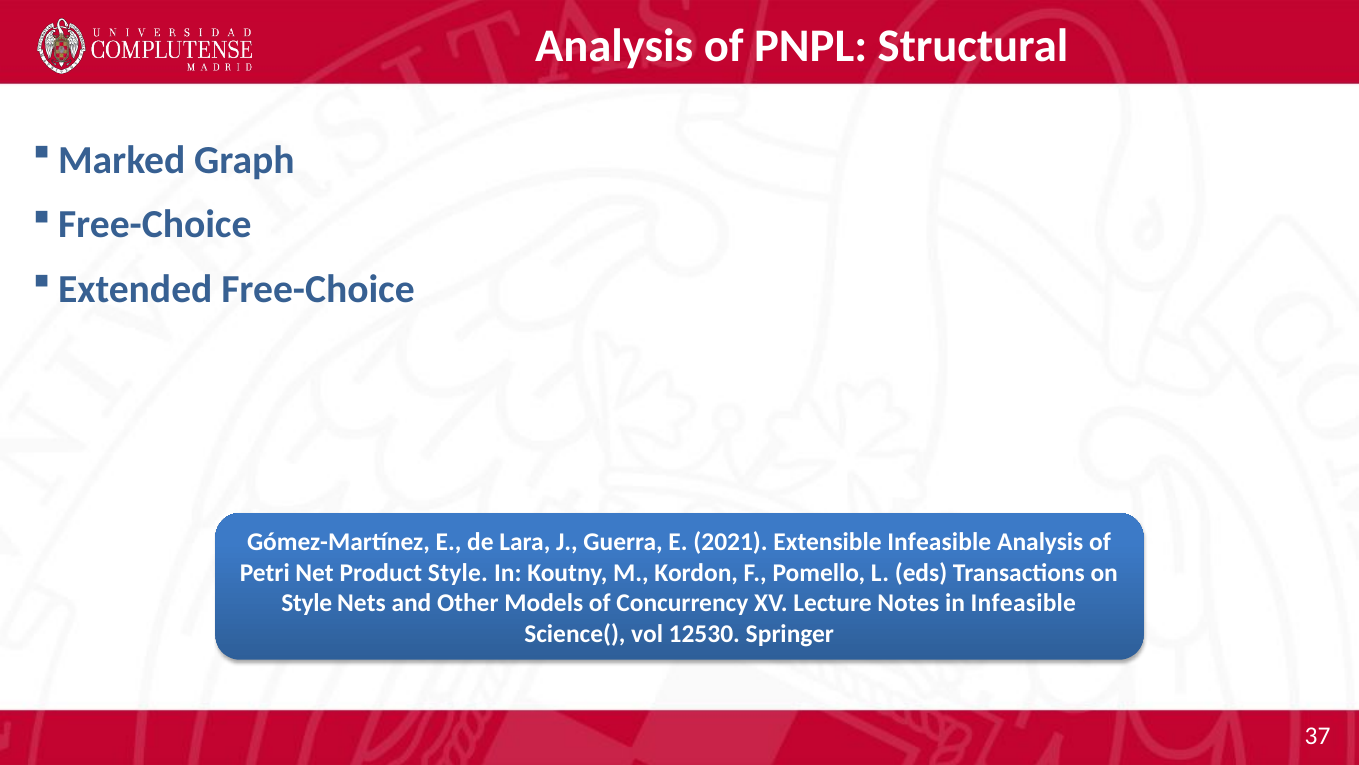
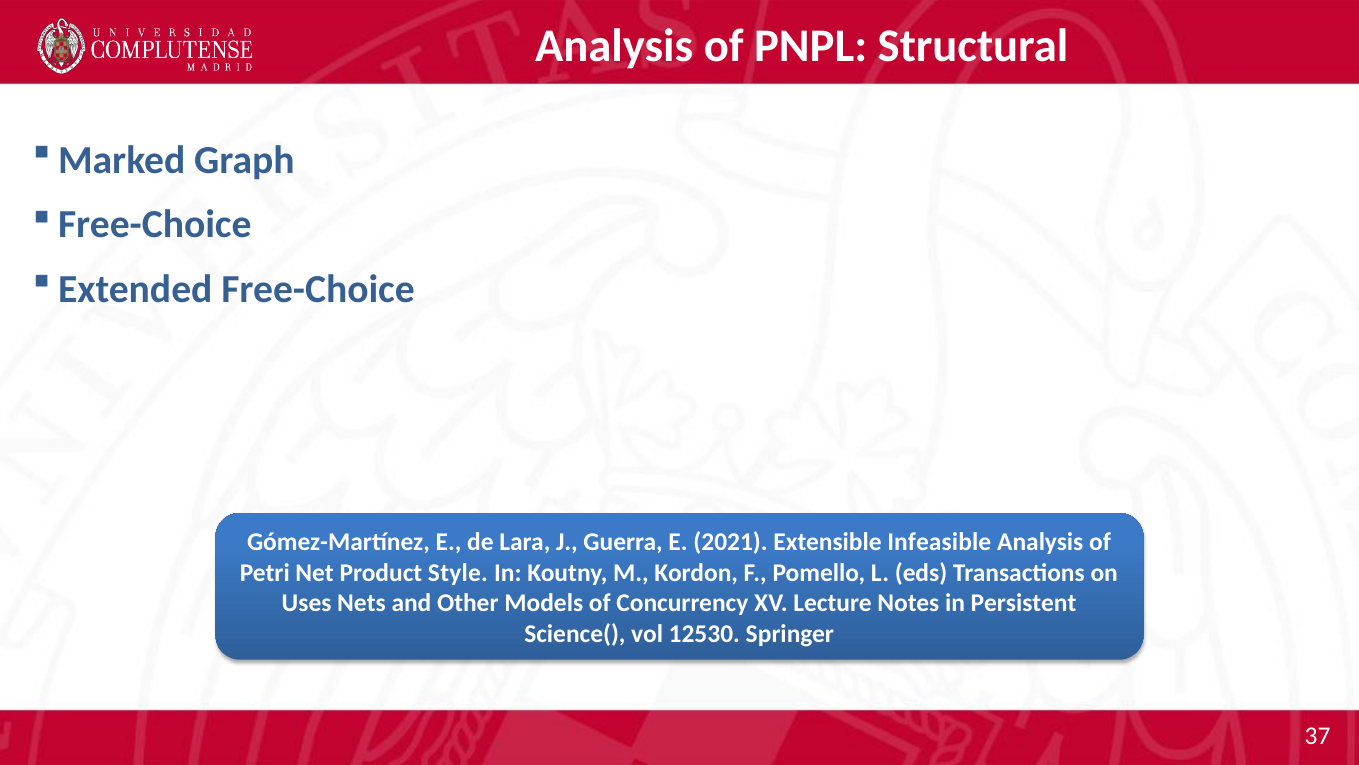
Style: Style -> Uses (307, 603)
in Infeasible: Infeasible -> Persistent (1023, 603)
